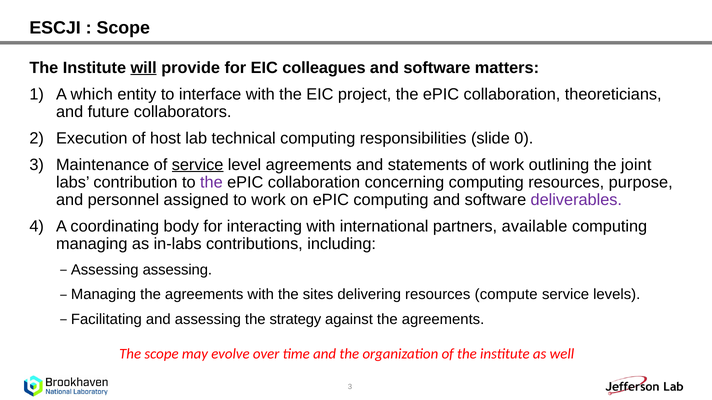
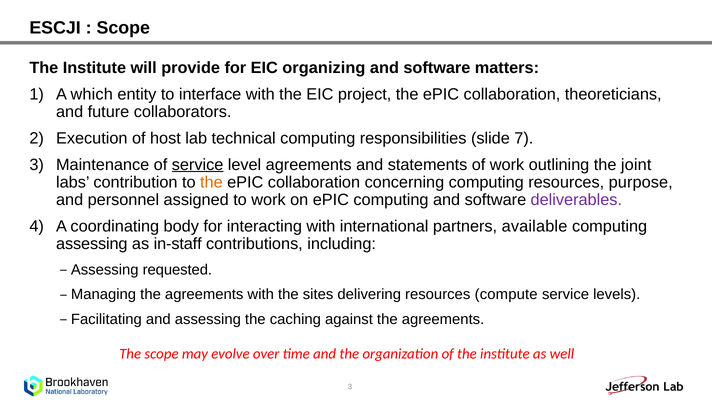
will underline: present -> none (144, 68)
colleagues: colleagues -> organizing (324, 68)
0: 0 -> 7 (524, 138)
the colour: purple -> orange (211, 183)
managing: managing -> assessing (92, 244)
in-labs: in-labs -> in-staff (178, 244)
assessing: assessing -> requested (177, 270)
strategy: strategy -> caching (295, 320)
